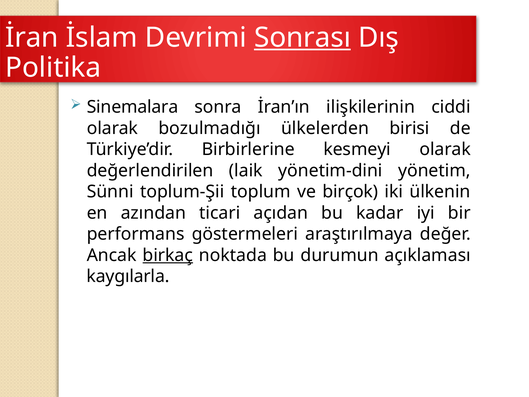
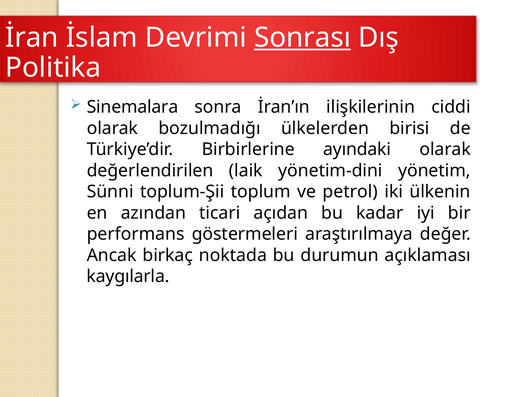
kesmeyi: kesmeyi -> ayındaki (357, 149)
birçok: birçok -> petrol (350, 192)
birkaç underline: present -> none (168, 255)
